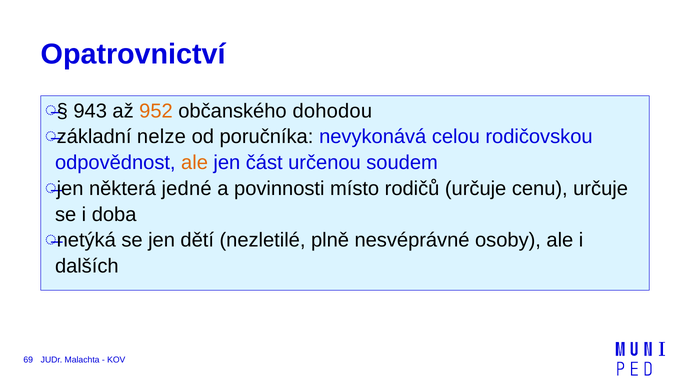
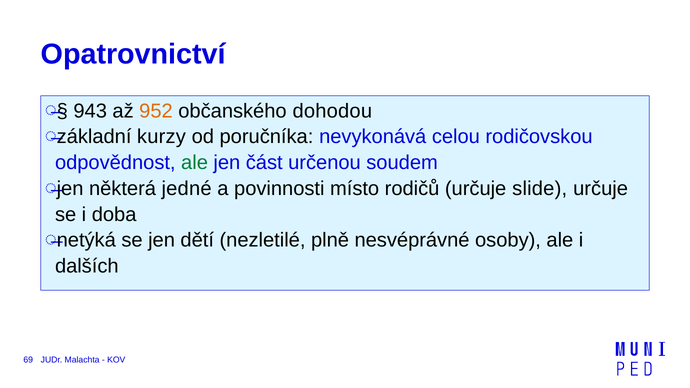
nelze: nelze -> kurzy (161, 137)
ale colour: orange -> green (195, 163)
cenu: cenu -> slide (540, 189)
